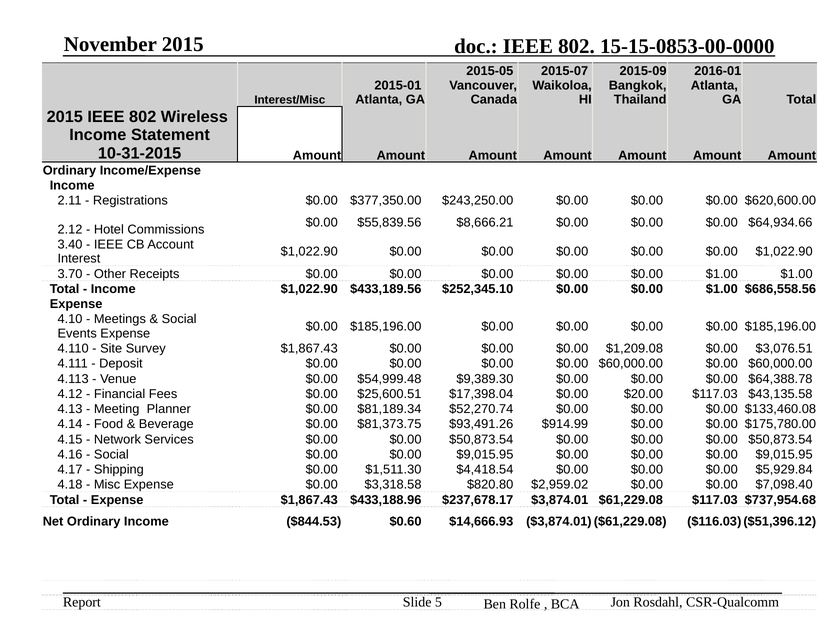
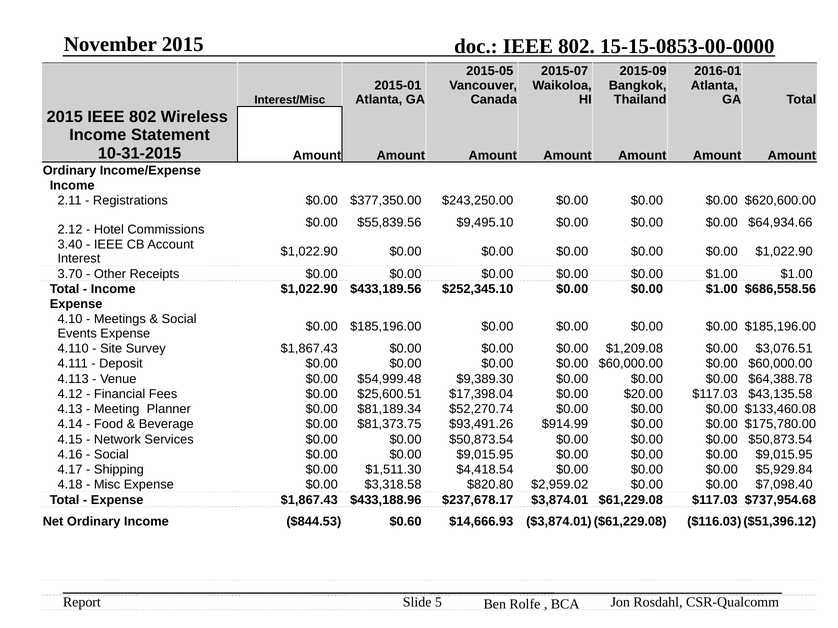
$8,666.21: $8,666.21 -> $9,495.10 (485, 223)
